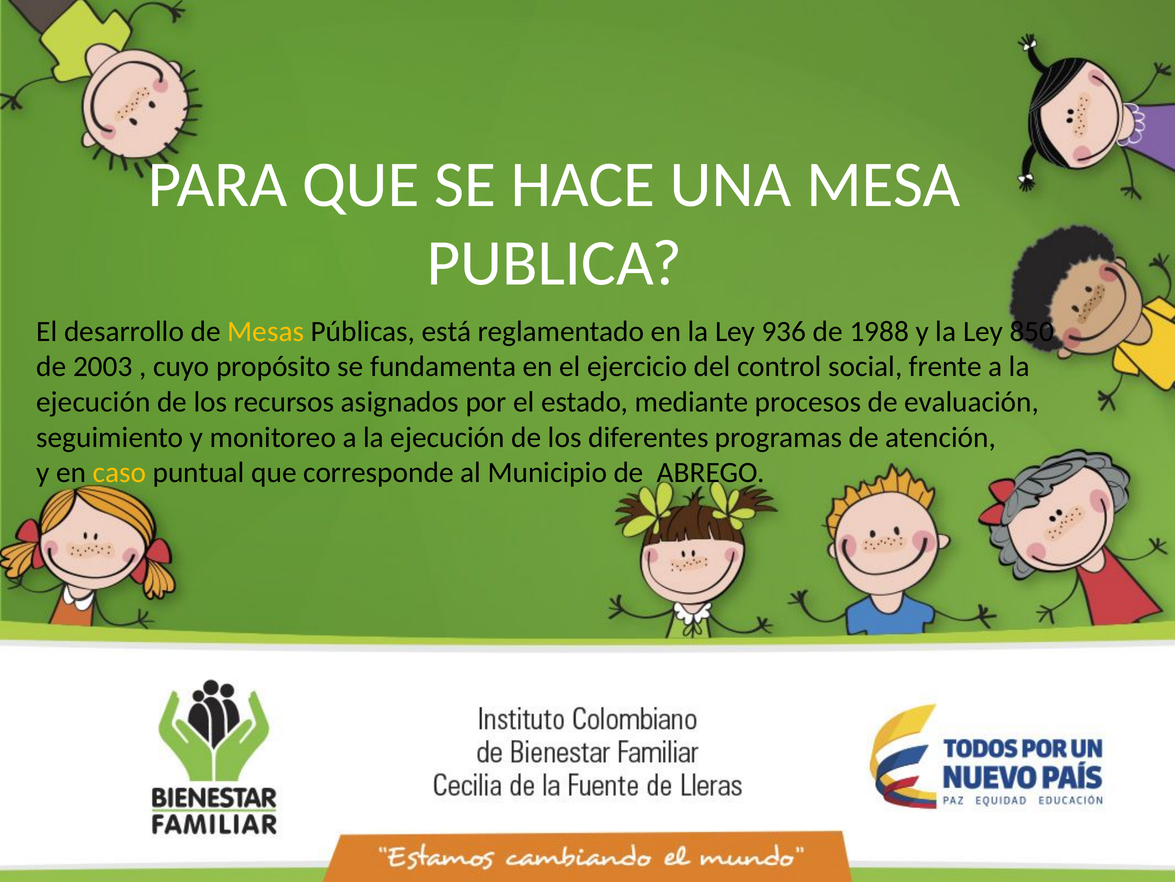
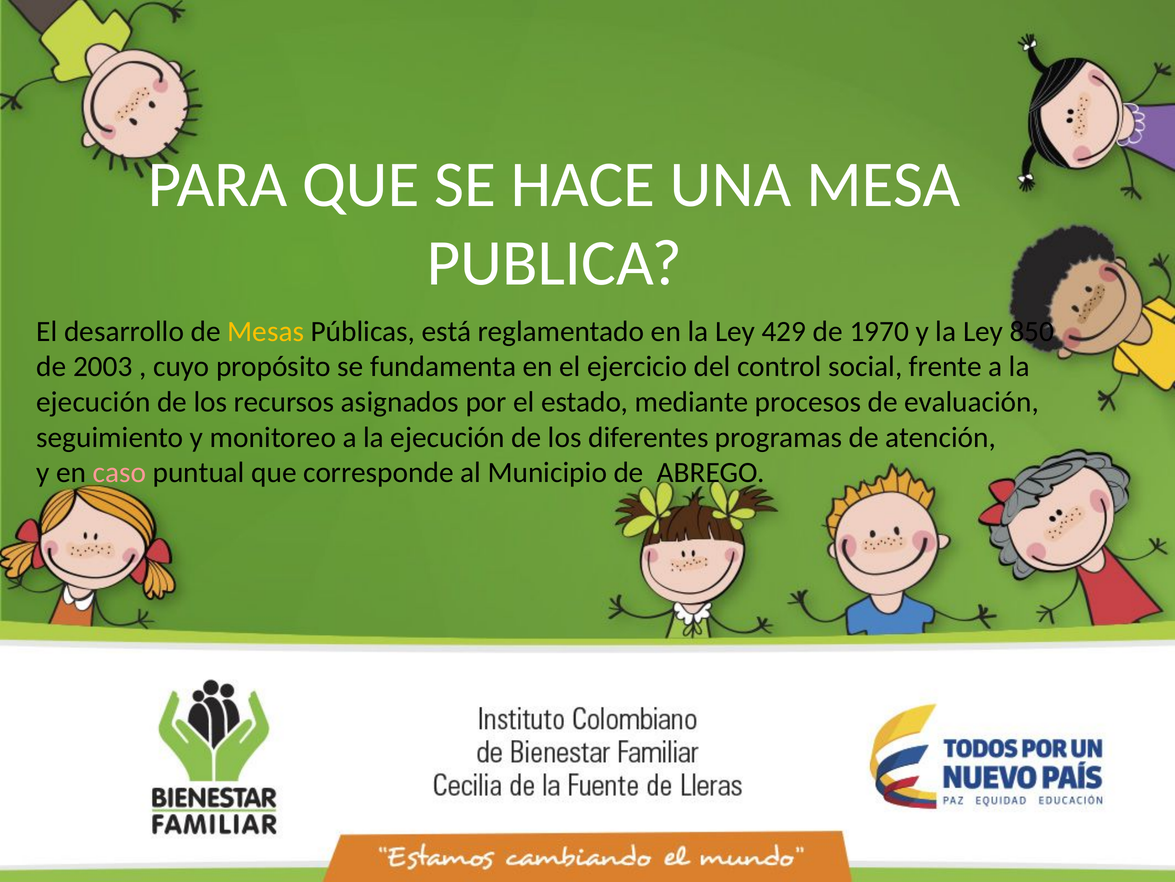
936: 936 -> 429 (784, 331)
1988: 1988 -> 1970 (879, 331)
caso colour: yellow -> pink (120, 472)
